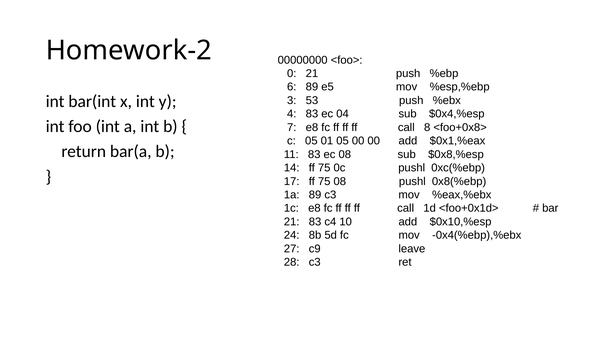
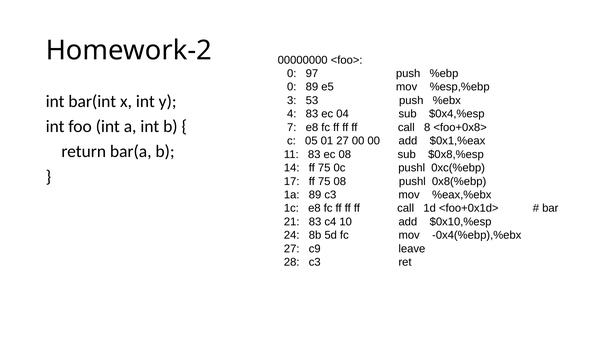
0 21: 21 -> 97 (312, 73)
6: 6 -> 0 (292, 87)
01 05: 05 -> 27 (343, 141)
